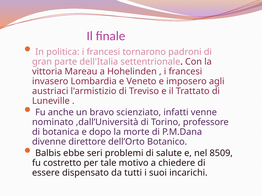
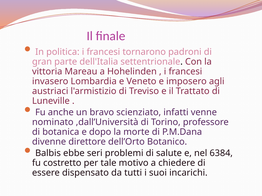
8509: 8509 -> 6384 (221, 154)
